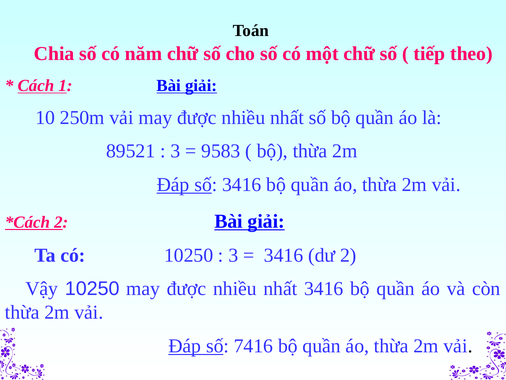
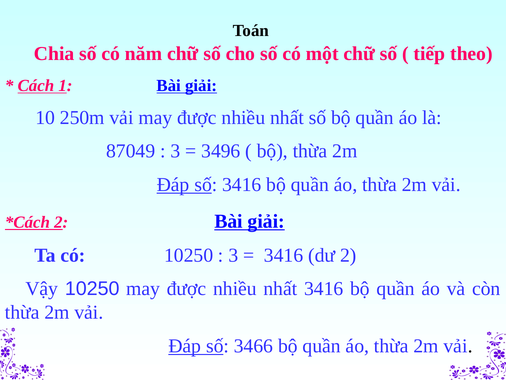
89521: 89521 -> 87049 (131, 151)
9583: 9583 -> 3496 (221, 151)
7416: 7416 -> 3466 (253, 345)
